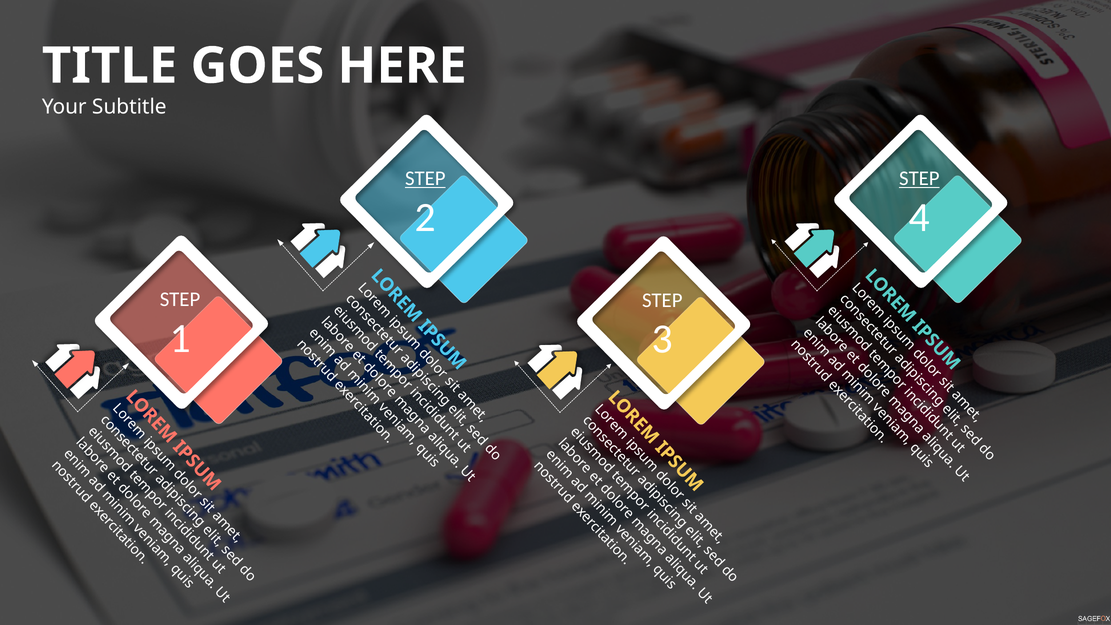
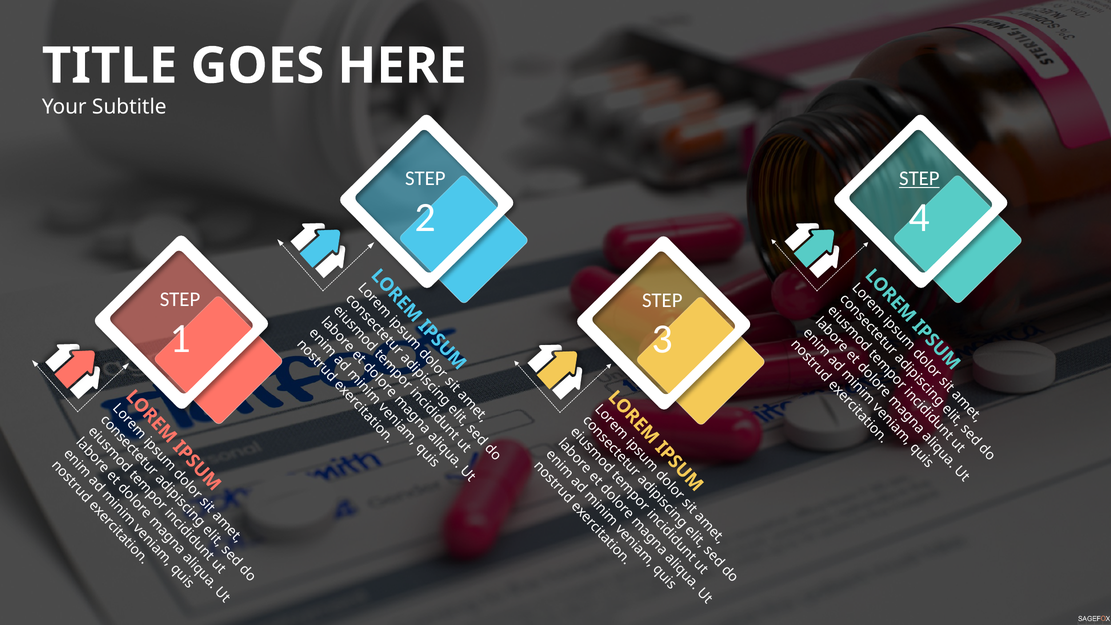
STEP underline: present -> none (425, 179)
